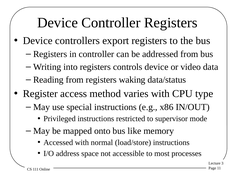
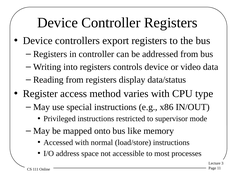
waking: waking -> display (132, 80)
